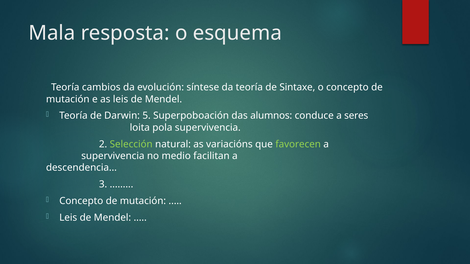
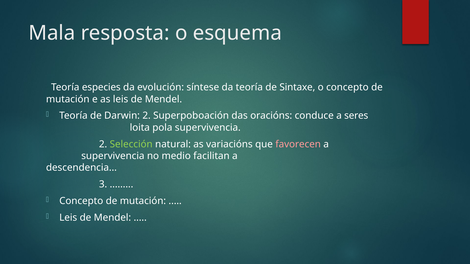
cambios: cambios -> especies (101, 87)
Darwin 5: 5 -> 2 (147, 116)
alumnos: alumnos -> oracións (271, 116)
favorecen colour: light green -> pink (298, 144)
